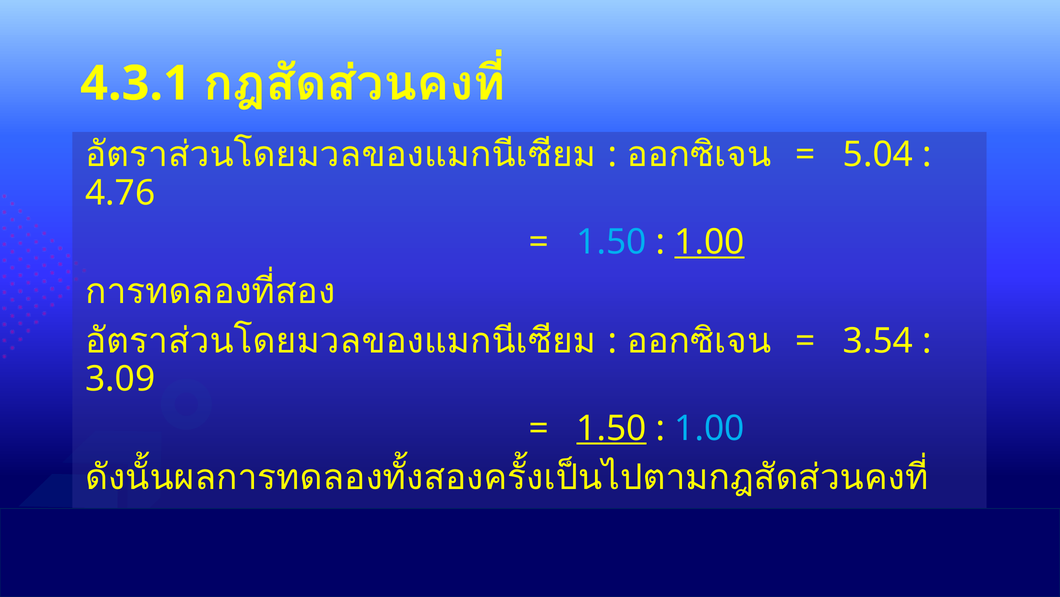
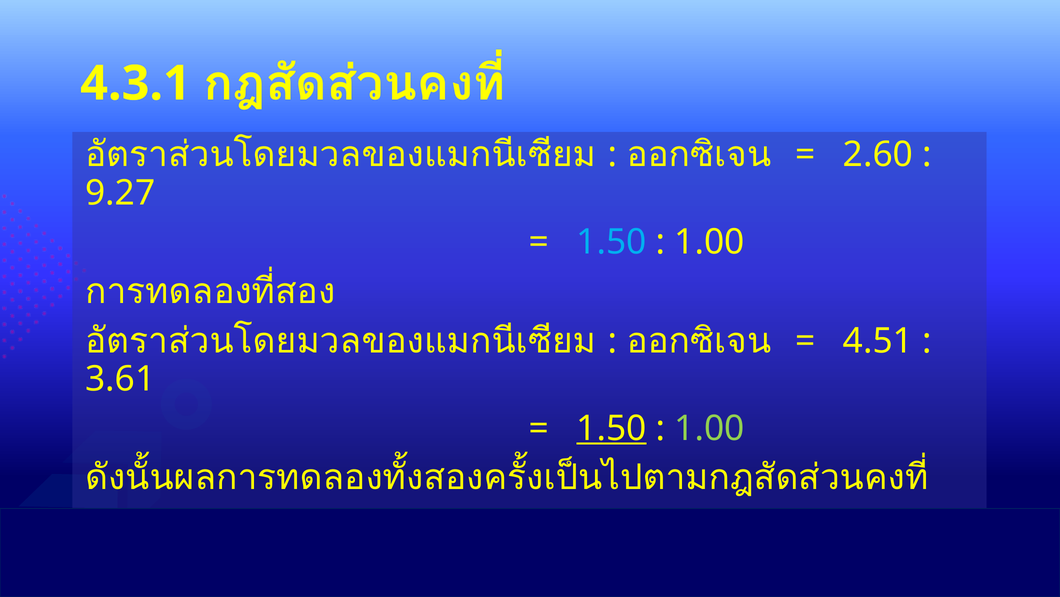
5.04: 5.04 -> 2.60 (878, 155)
4.76: 4.76 -> 9.27 (120, 193)
1.00 underline: present -> none (710, 242)
3.54: 3.54 -> 4.51 (878, 340)
3.09: 3.09 -> 3.61 (120, 379)
1.00 colour: light blue -> light green (710, 428)
